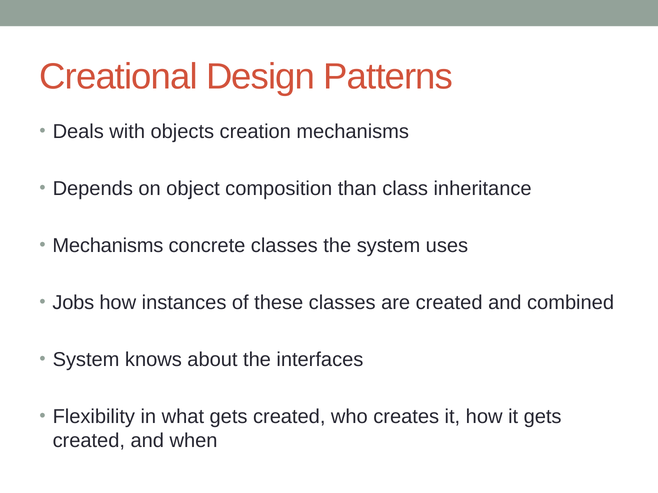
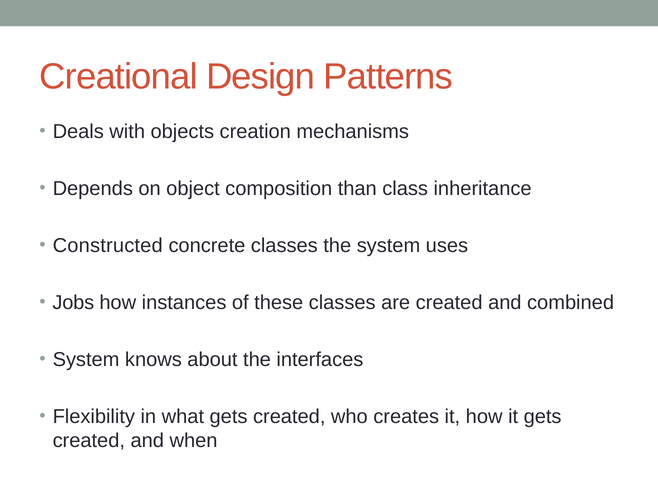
Mechanisms: Mechanisms -> Constructed (108, 246)
